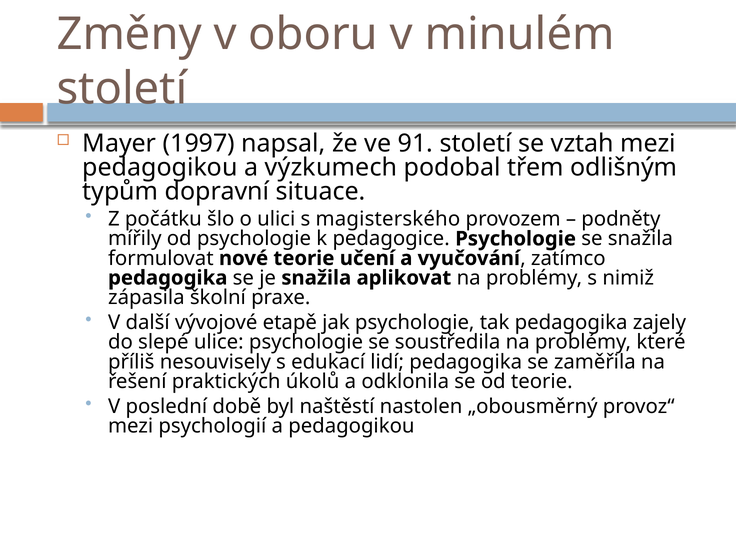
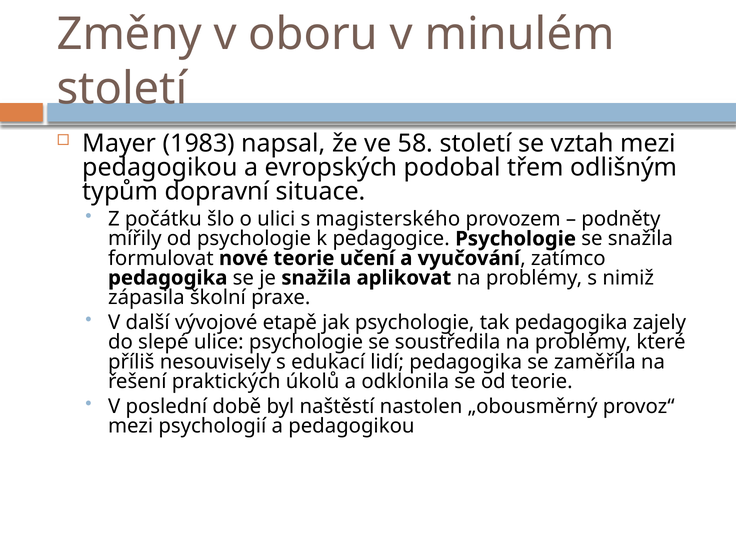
1997: 1997 -> 1983 (199, 143)
91: 91 -> 58 (415, 143)
výzkumech: výzkumech -> evropských (331, 167)
